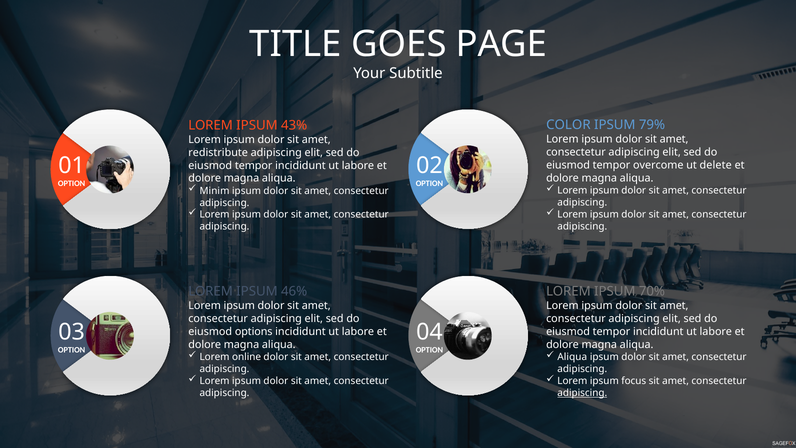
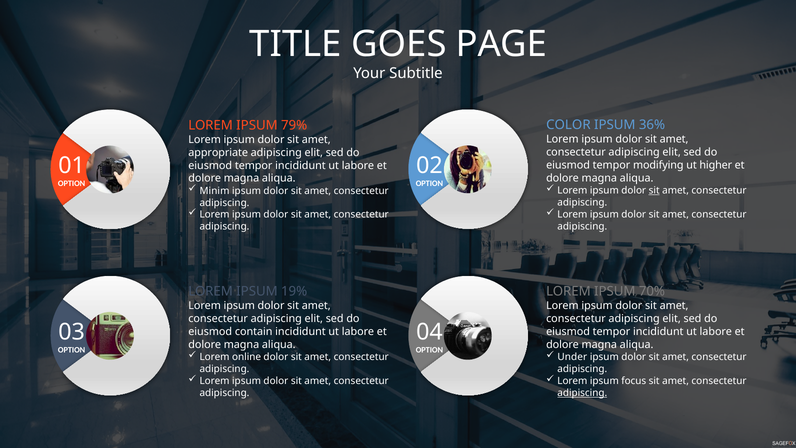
79%: 79% -> 36% (652, 125)
43%: 43% -> 79% (294, 125)
redistribute: redistribute -> appropriate (218, 152)
overcome: overcome -> modifying (658, 165)
delete: delete -> higher (716, 165)
sit underline: none -> present (654, 191)
46%: 46% -> 19% (294, 291)
options: options -> contain (254, 332)
Aliqua: Aliqua -> Under (572, 357)
